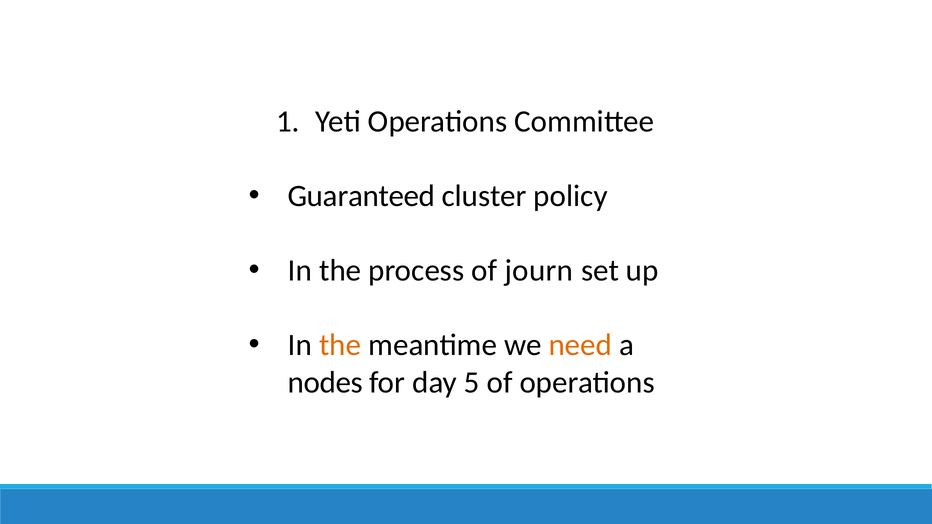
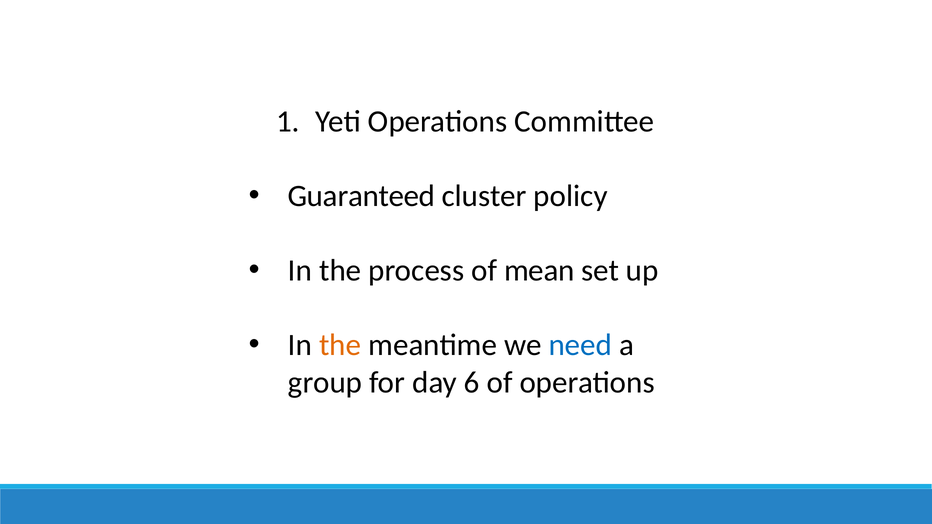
journ: journ -> mean (539, 271)
need colour: orange -> blue (580, 345)
nodes: nodes -> group (325, 383)
5: 5 -> 6 (472, 383)
